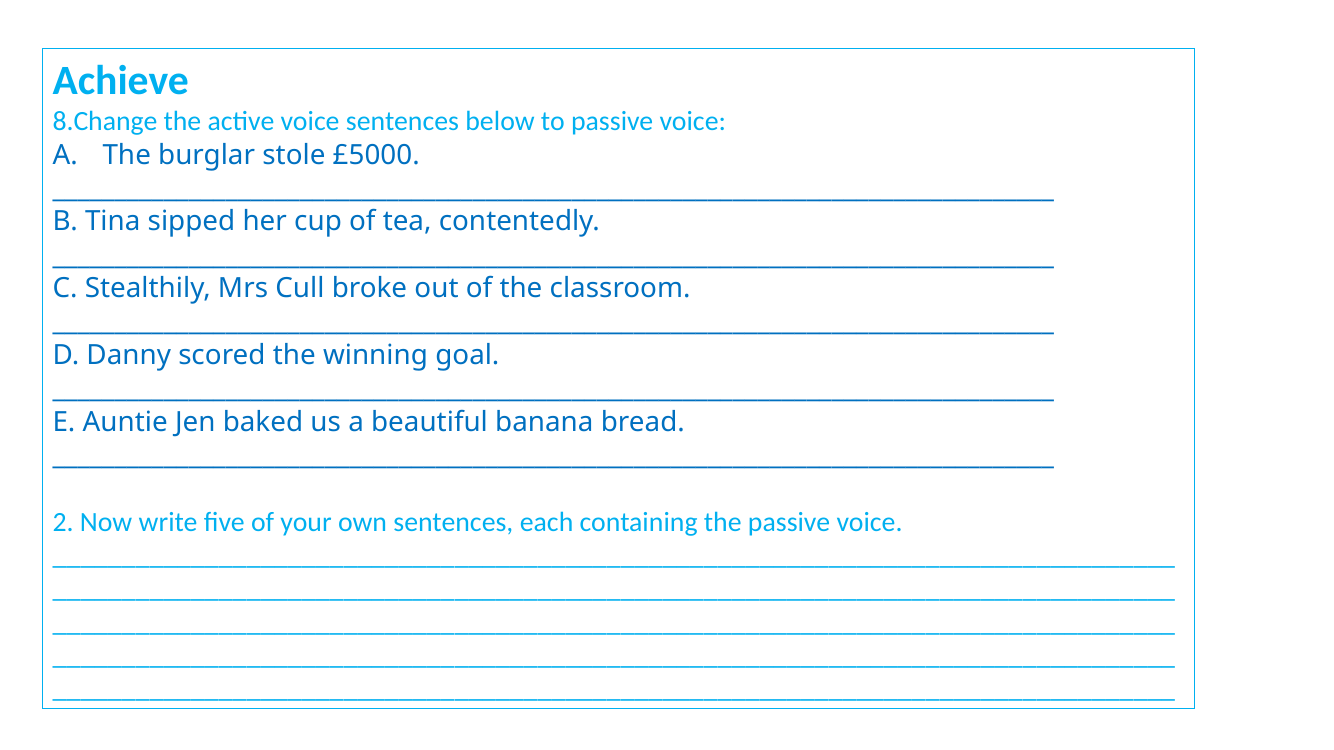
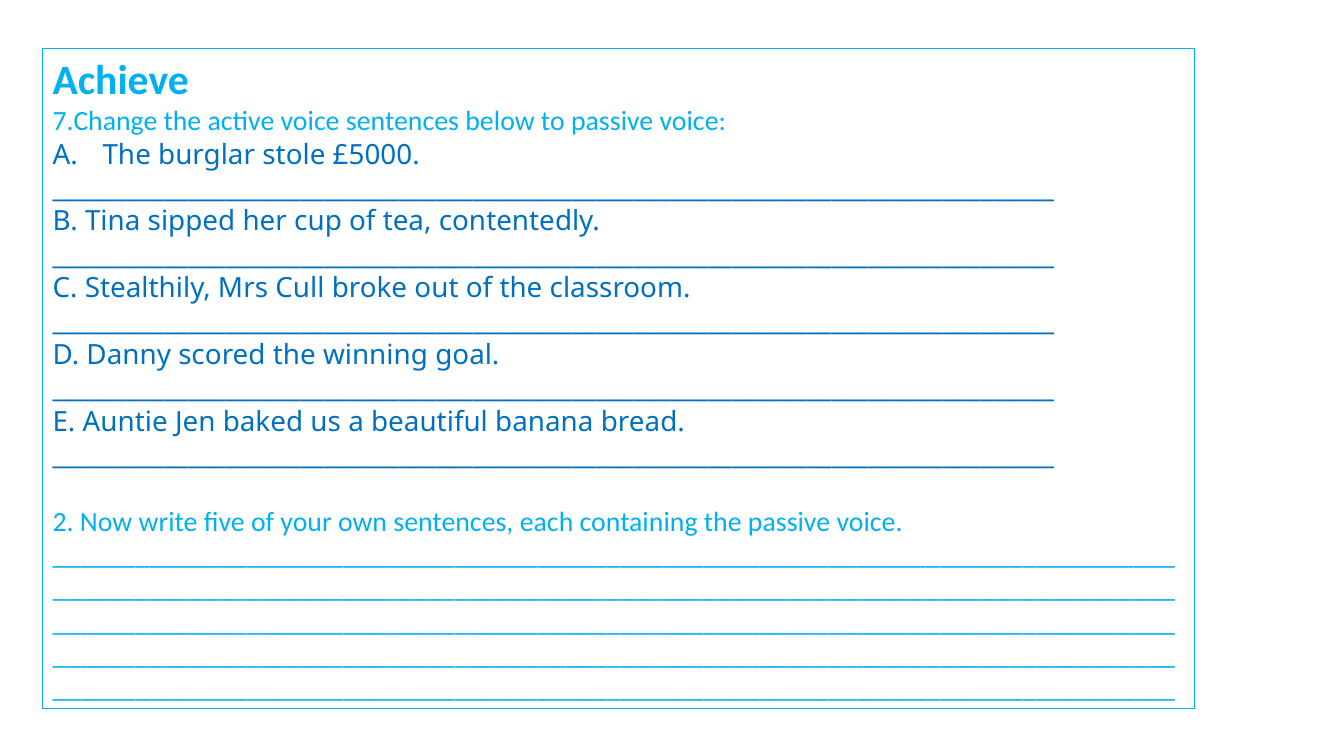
8.Change: 8.Change -> 7.Change (105, 122)
